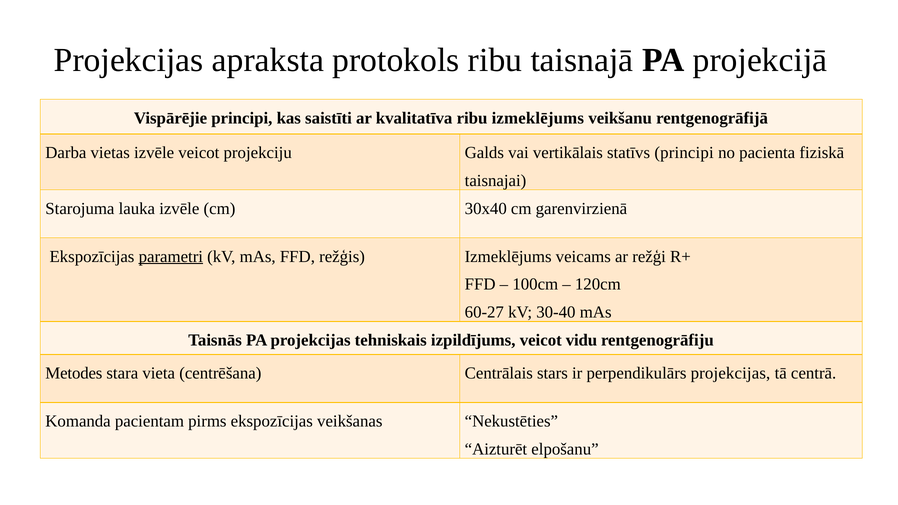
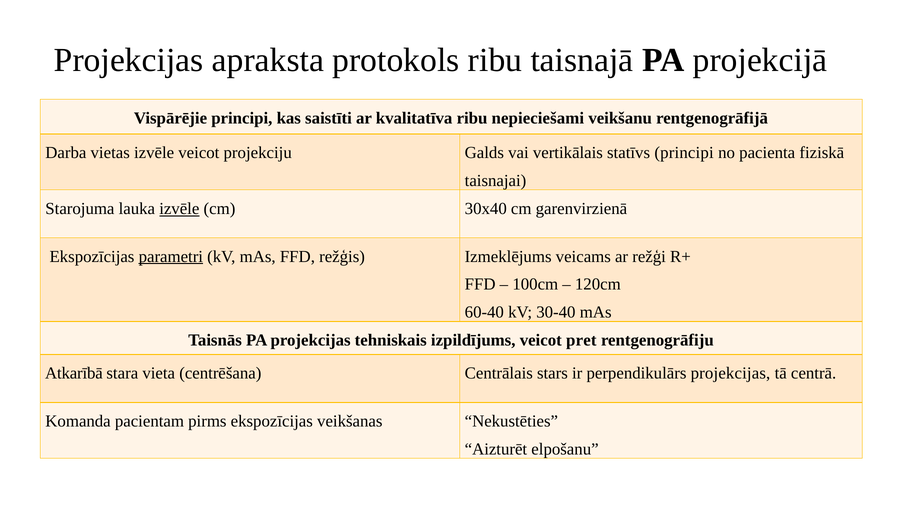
ribu izmeklējums: izmeklējums -> nepieciešami (538, 118)
izvēle underline: none -> present (179, 209)
60-27: 60-27 -> 60-40 (484, 312)
vidu: vidu -> pret (581, 340)
Metodes: Metodes -> Atkarībā (74, 373)
